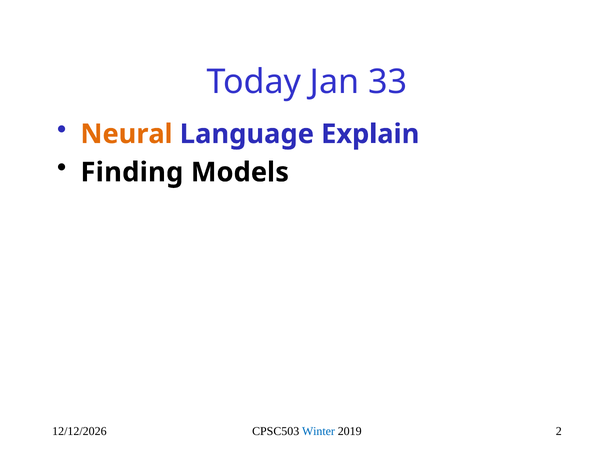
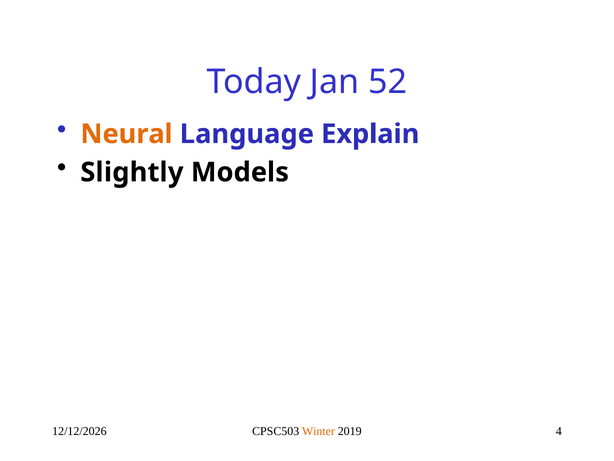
33: 33 -> 52 (388, 82)
Finding: Finding -> Slightly (132, 172)
Winter colour: blue -> orange (318, 431)
2: 2 -> 4 (559, 431)
